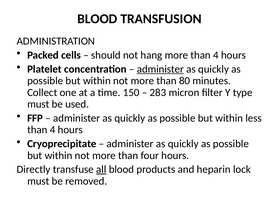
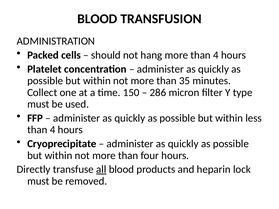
administer underline: present -> none (160, 69)
80: 80 -> 35 (185, 81)
283: 283 -> 286 (158, 93)
